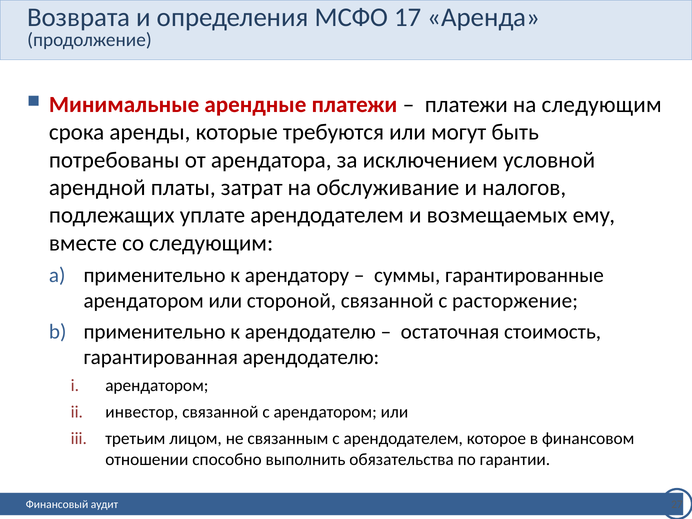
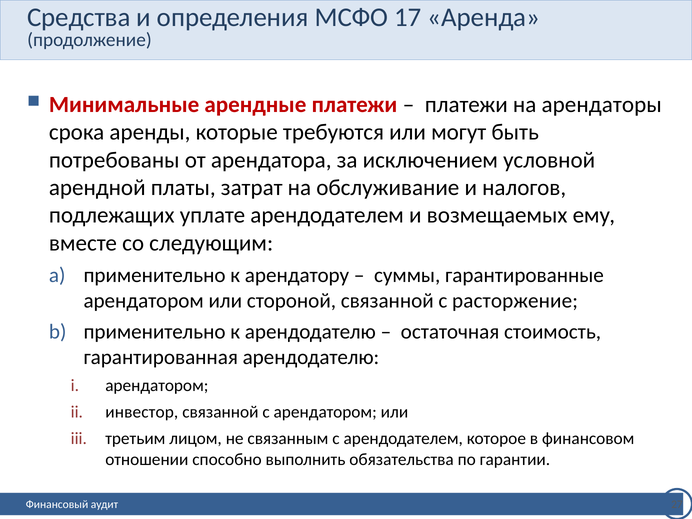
Возврата: Возврата -> Средства (79, 17)
на следующим: следующим -> арендаторы (602, 105)
